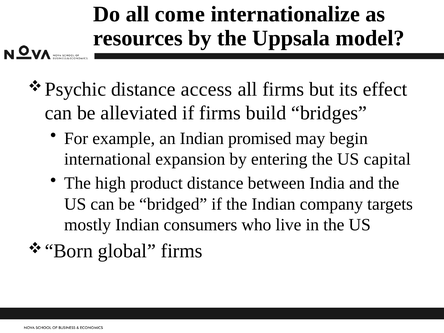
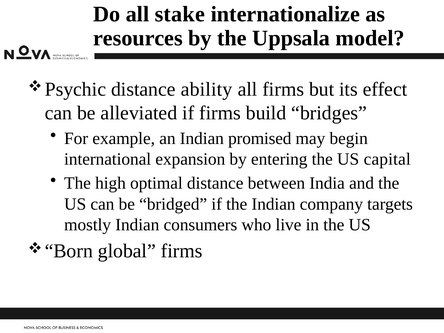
come: come -> stake (180, 14)
access: access -> ability (207, 89)
product: product -> optimal (156, 183)
